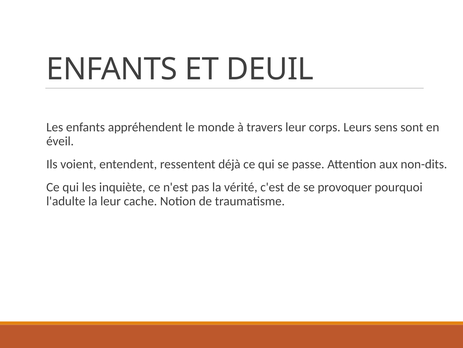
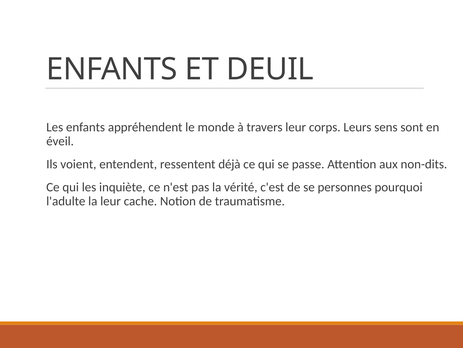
provoquer: provoquer -> personnes (345, 187)
